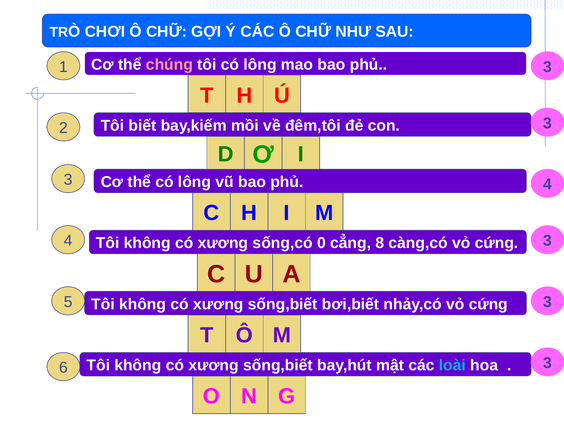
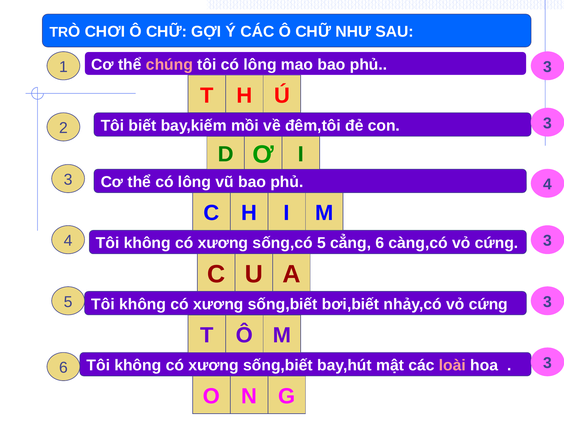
sống,có 0: 0 -> 5 (321, 243)
cẳng 8: 8 -> 6 (380, 243)
loài colour: light blue -> pink (452, 365)
